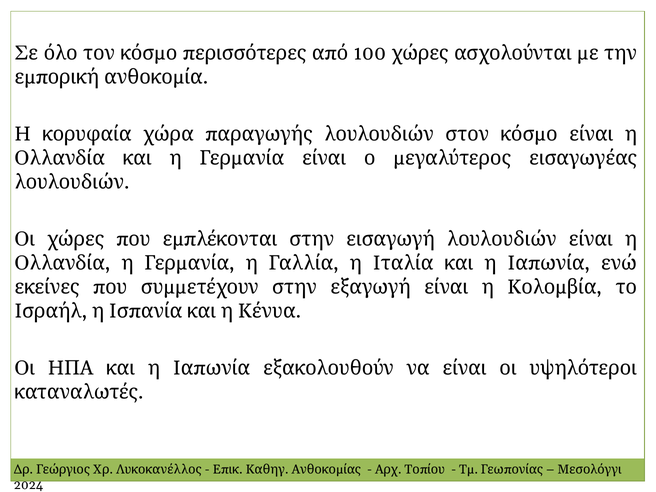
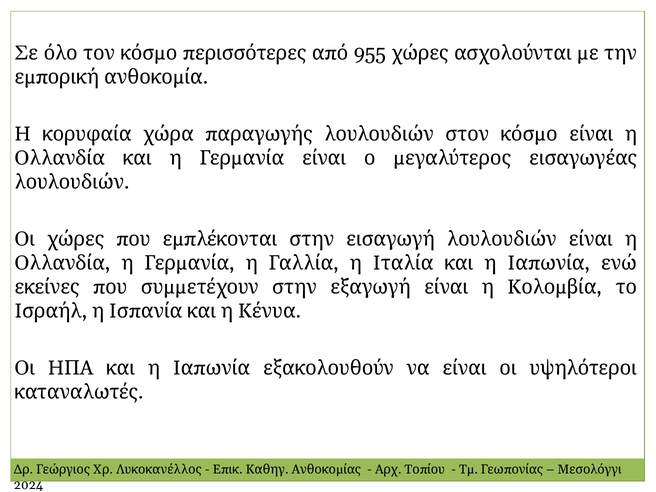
100: 100 -> 955 (370, 53)
